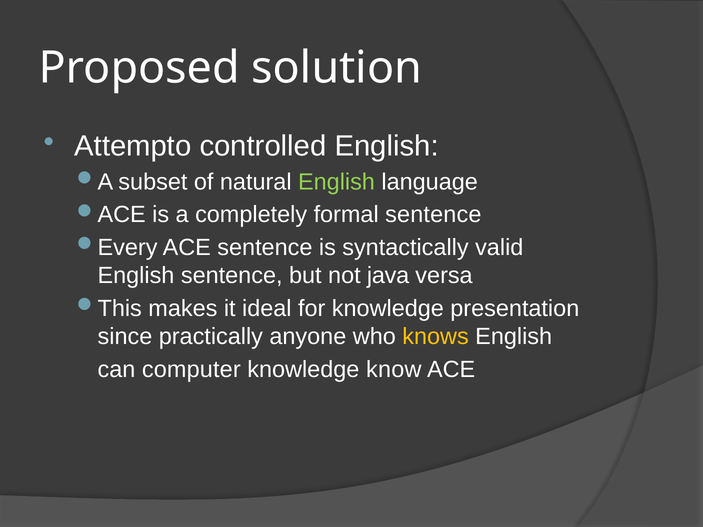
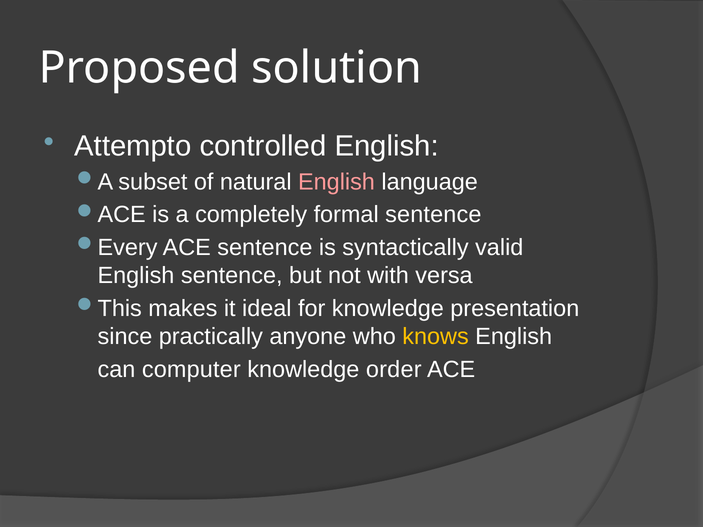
English colour: light green -> pink (336, 182)
java: java -> with (388, 276)
know: know -> order (394, 369)
